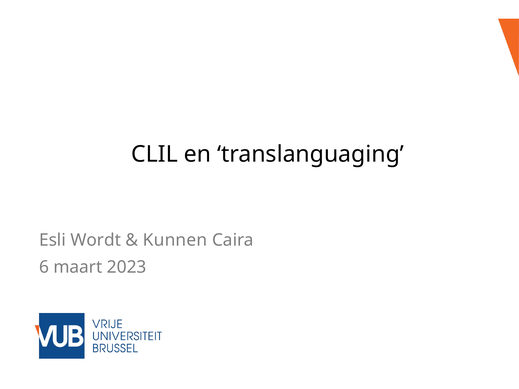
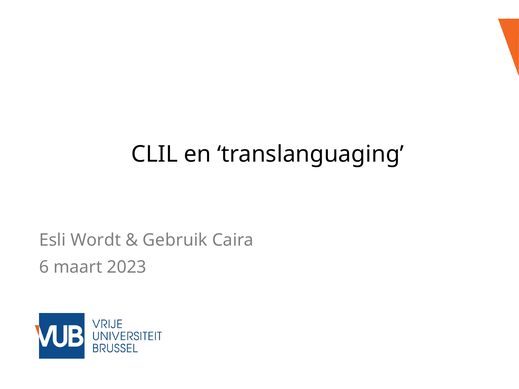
Kunnen: Kunnen -> Gebruik (175, 240)
